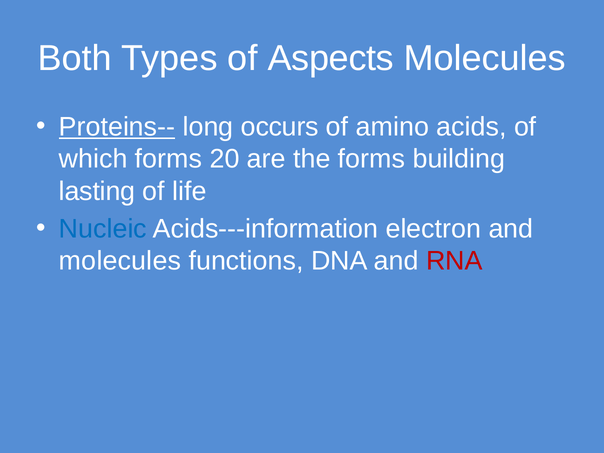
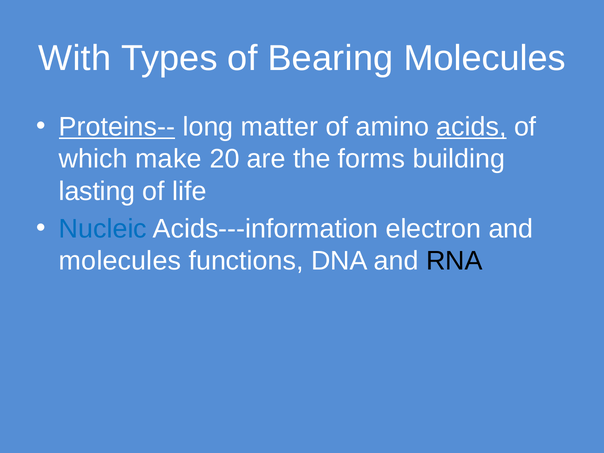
Both: Both -> With (75, 58)
Aspects: Aspects -> Bearing (330, 58)
occurs: occurs -> matter (280, 127)
acids underline: none -> present (471, 127)
which forms: forms -> make (168, 159)
RNA colour: red -> black (454, 261)
